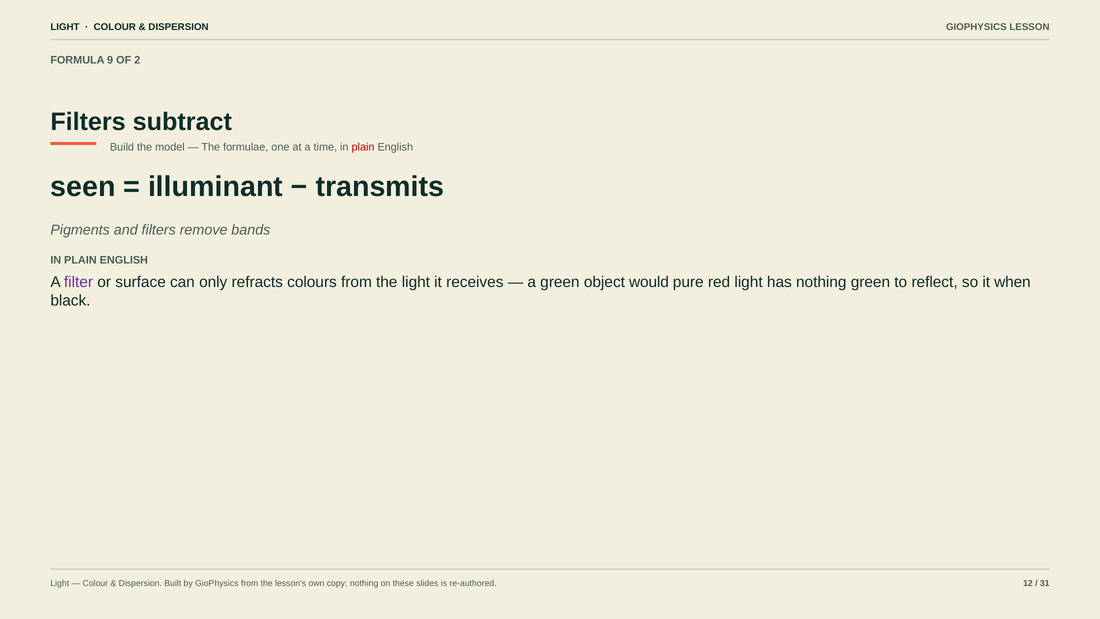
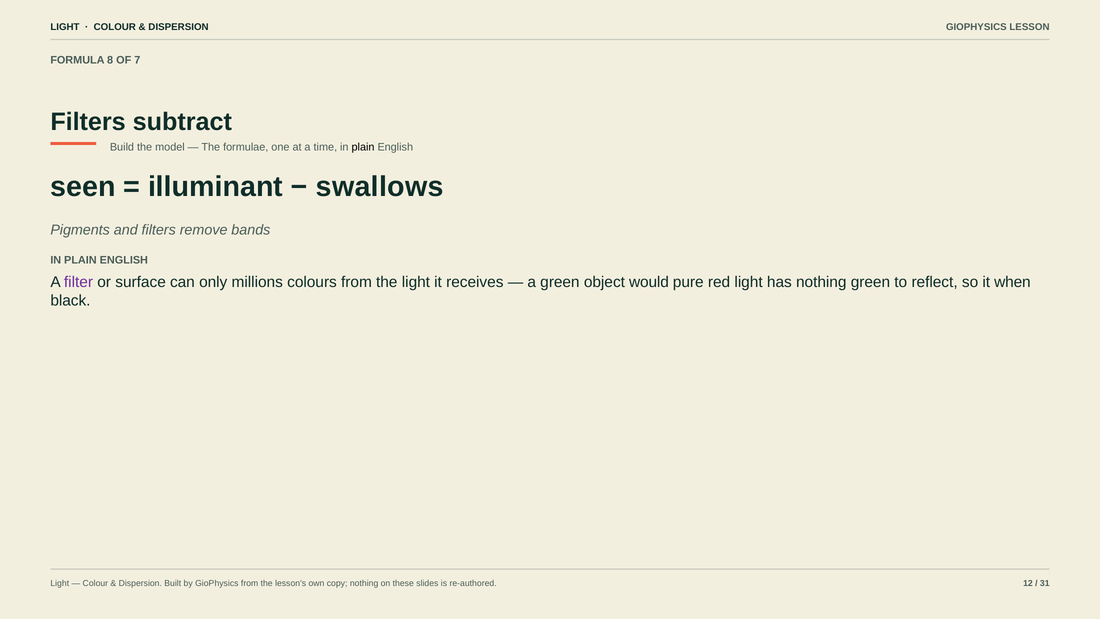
9: 9 -> 8 (110, 60)
2: 2 -> 7 (137, 60)
plain colour: red -> black (363, 147)
transmits: transmits -> swallows (380, 186)
refracts: refracts -> millions (257, 282)
